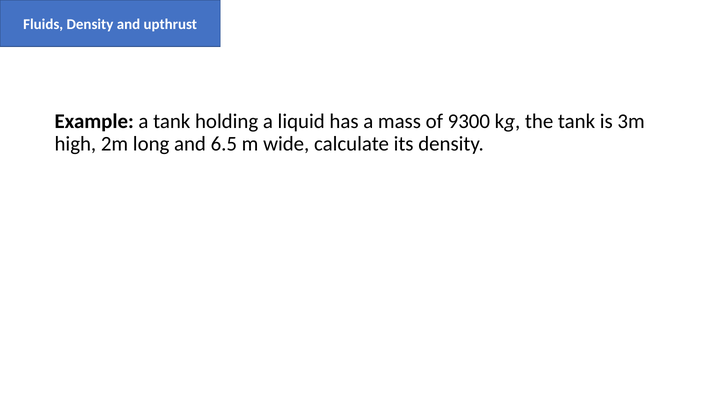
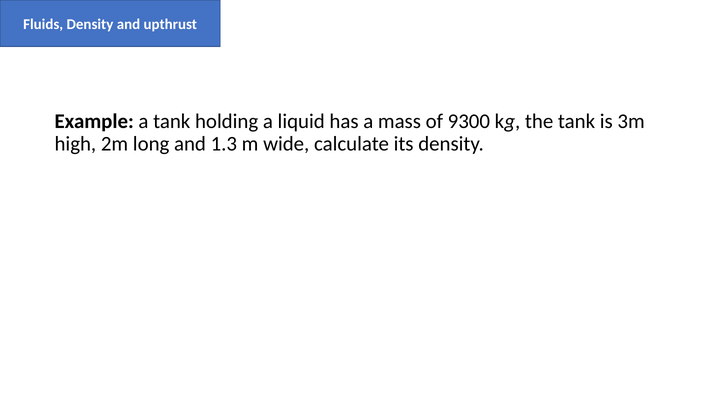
6.5: 6.5 -> 1.3 (224, 144)
